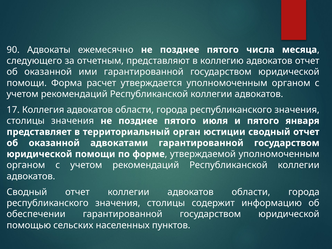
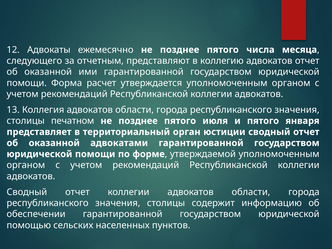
90: 90 -> 12 (13, 50)
17: 17 -> 13 (13, 110)
столицы значения: значения -> печатном (73, 121)
